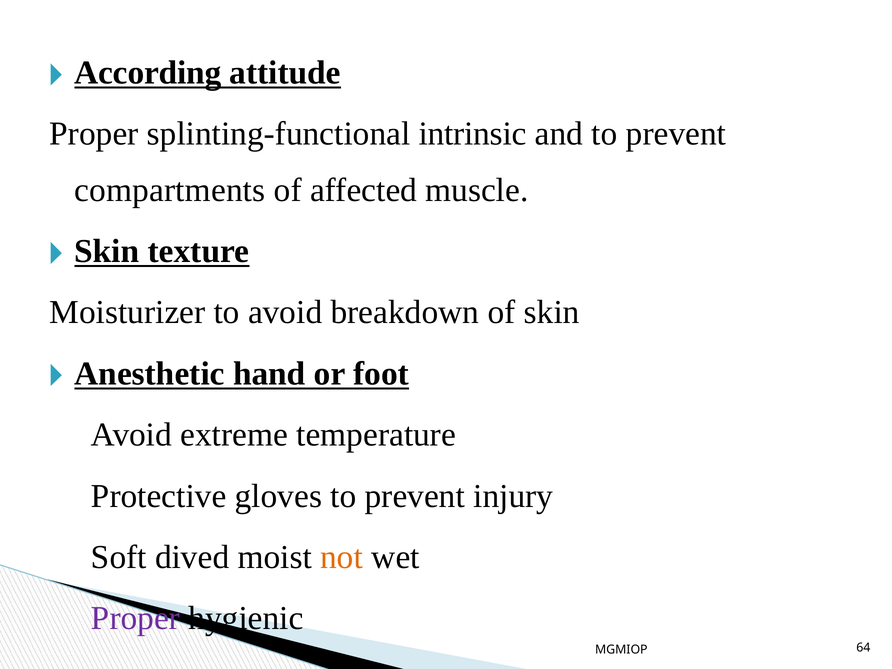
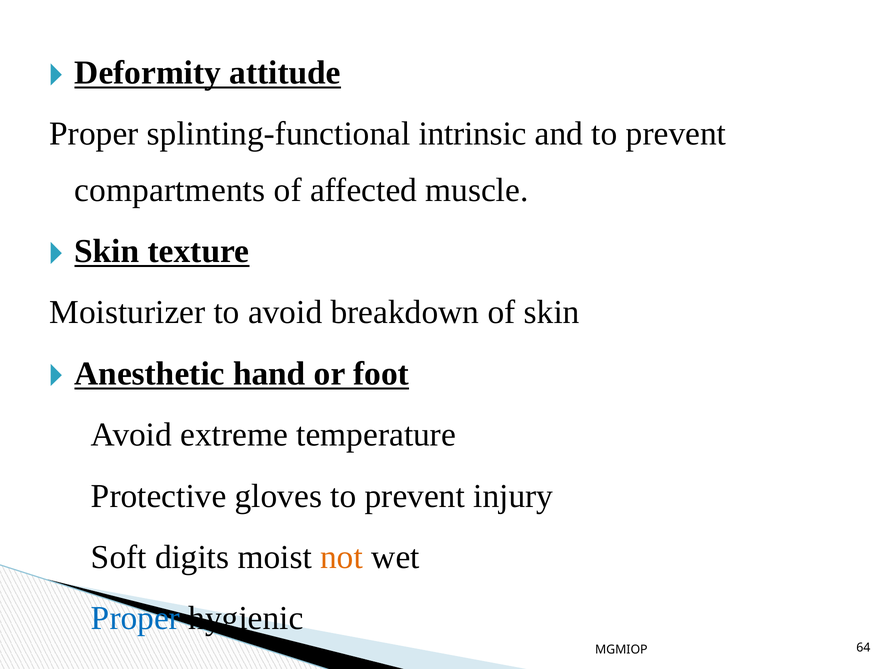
According: According -> Deformity (148, 73)
dived: dived -> digits (192, 557)
Proper colour: purple -> blue (135, 618)
